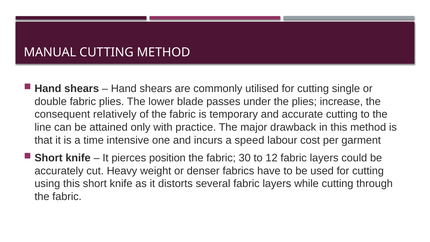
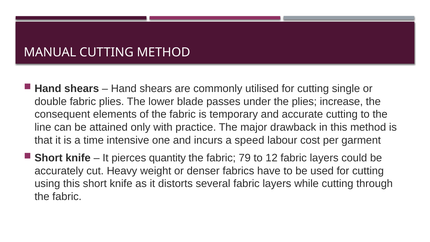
relatively: relatively -> elements (115, 114)
position: position -> quantity (167, 158)
30: 30 -> 79 (245, 158)
